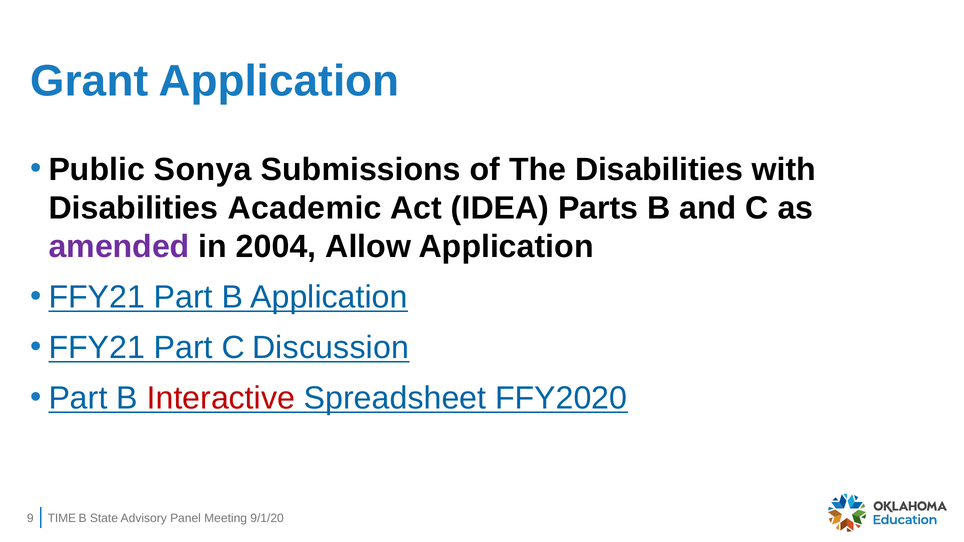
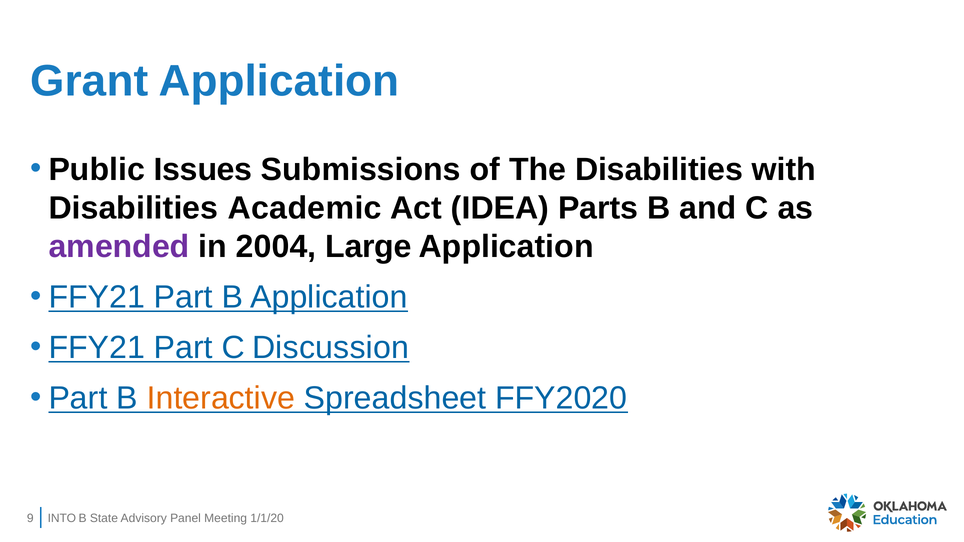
Sonya: Sonya -> Issues (203, 169)
Allow: Allow -> Large (368, 247)
Interactive colour: red -> orange (221, 398)
TIME: TIME -> INTO (62, 518)
9/1/20: 9/1/20 -> 1/1/20 (267, 518)
